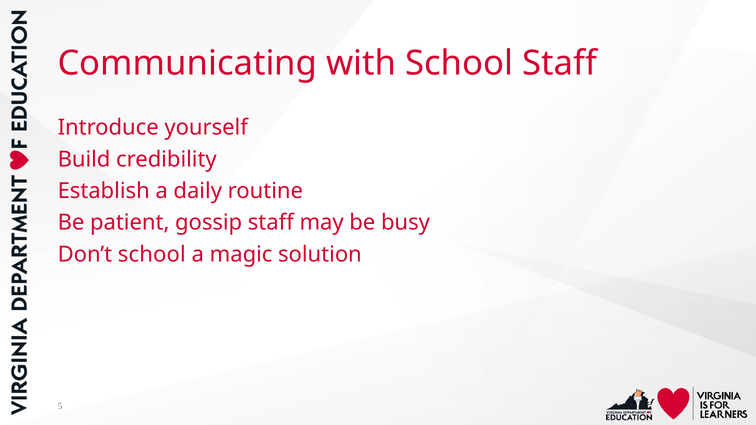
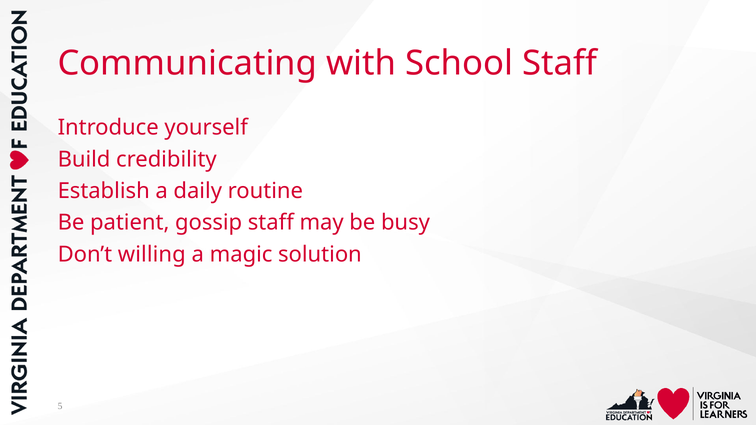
Don’t school: school -> willing (152, 254)
